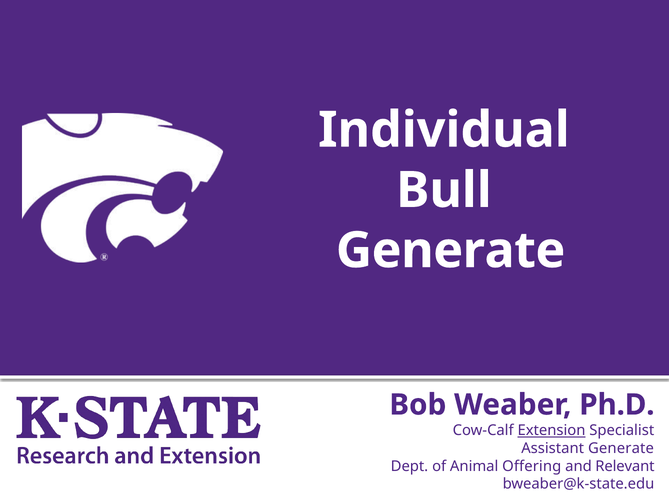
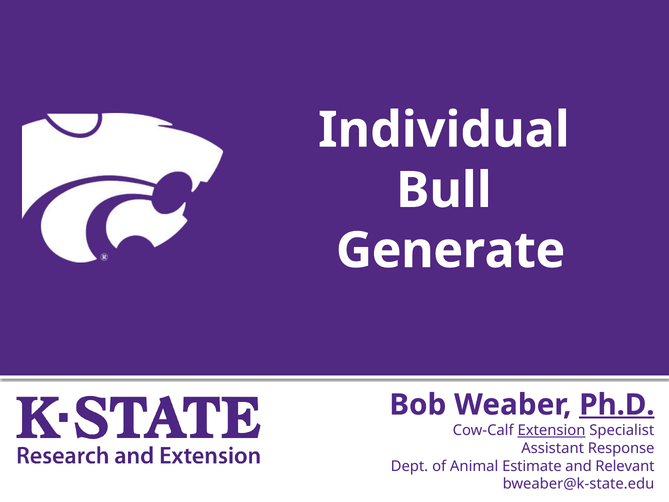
Ph.D underline: none -> present (617, 405)
Assistant Generate: Generate -> Response (621, 448)
Offering: Offering -> Estimate (532, 466)
